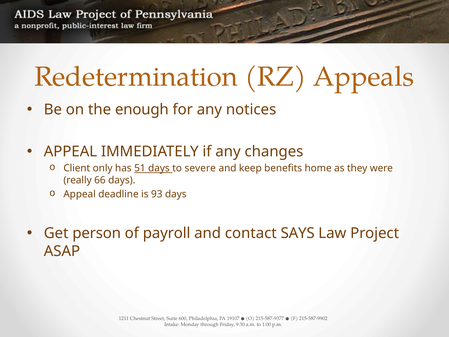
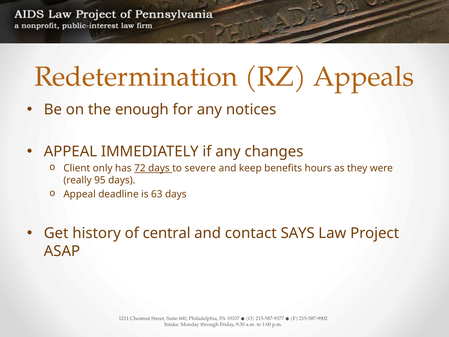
51: 51 -> 72 (140, 168)
home: home -> hours (318, 168)
66: 66 -> 95 (100, 180)
93: 93 -> 63 (157, 194)
person: person -> history (97, 233)
payroll: payroll -> central (167, 233)
